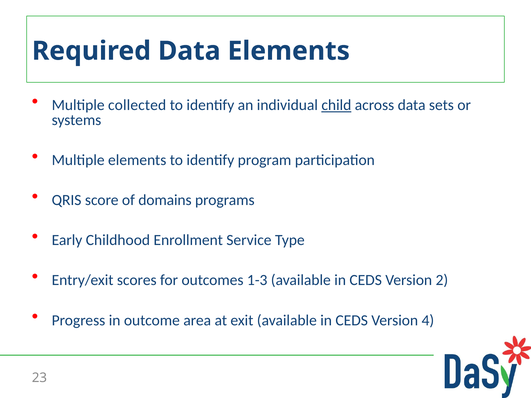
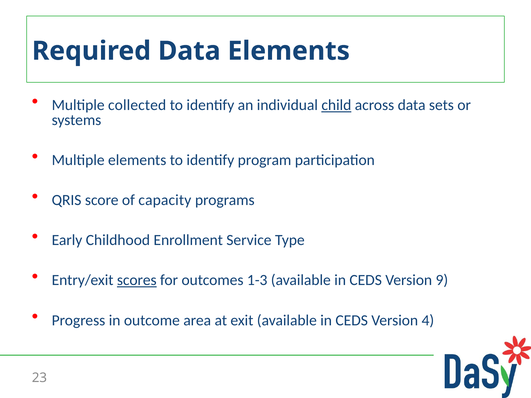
domains: domains -> capacity (165, 200)
scores underline: none -> present (137, 280)
2: 2 -> 9 (442, 280)
